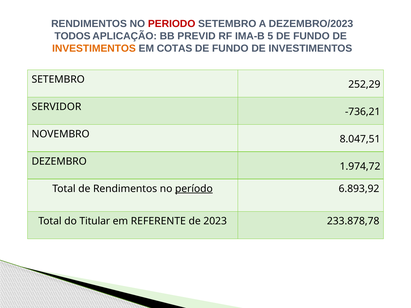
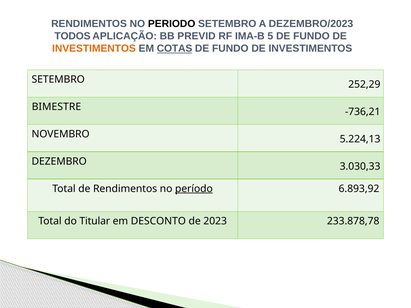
PERIODO colour: red -> black (172, 24)
COTAS underline: none -> present (175, 49)
SERVIDOR: SERVIDOR -> BIMESTRE (56, 107)
8.047,51: 8.047,51 -> 5.224,13 (360, 139)
1.974,72: 1.974,72 -> 3.030,33 (360, 166)
REFERENTE: REFERENTE -> DESCONTO (158, 221)
